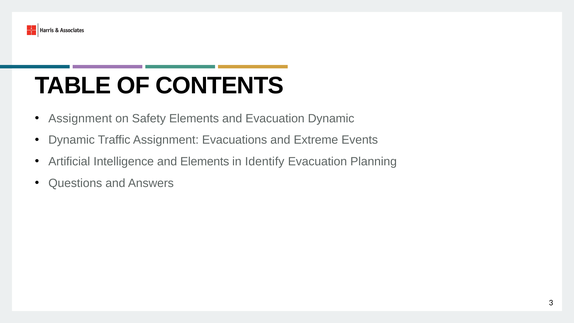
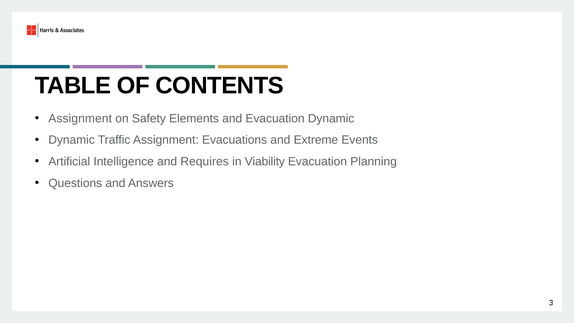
and Elements: Elements -> Requires (205, 162)
Identify: Identify -> Viability (265, 162)
